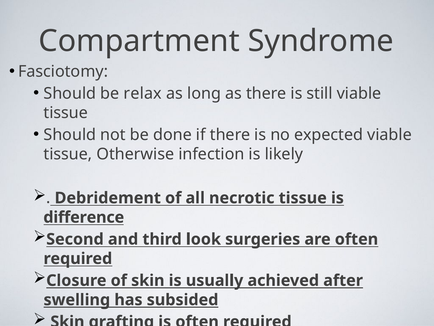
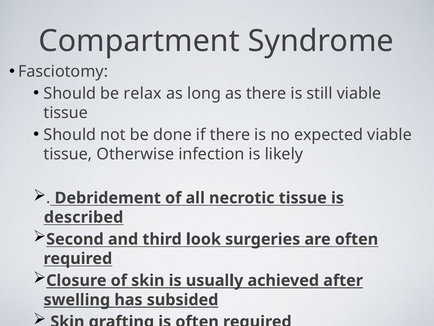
difference: difference -> described (84, 217)
